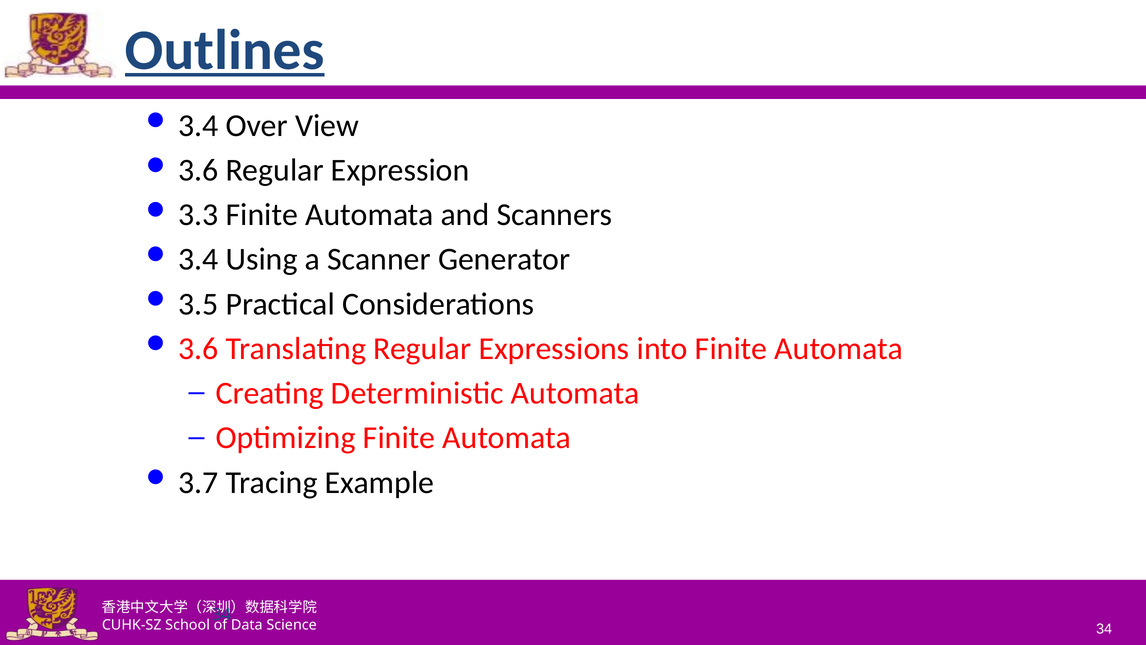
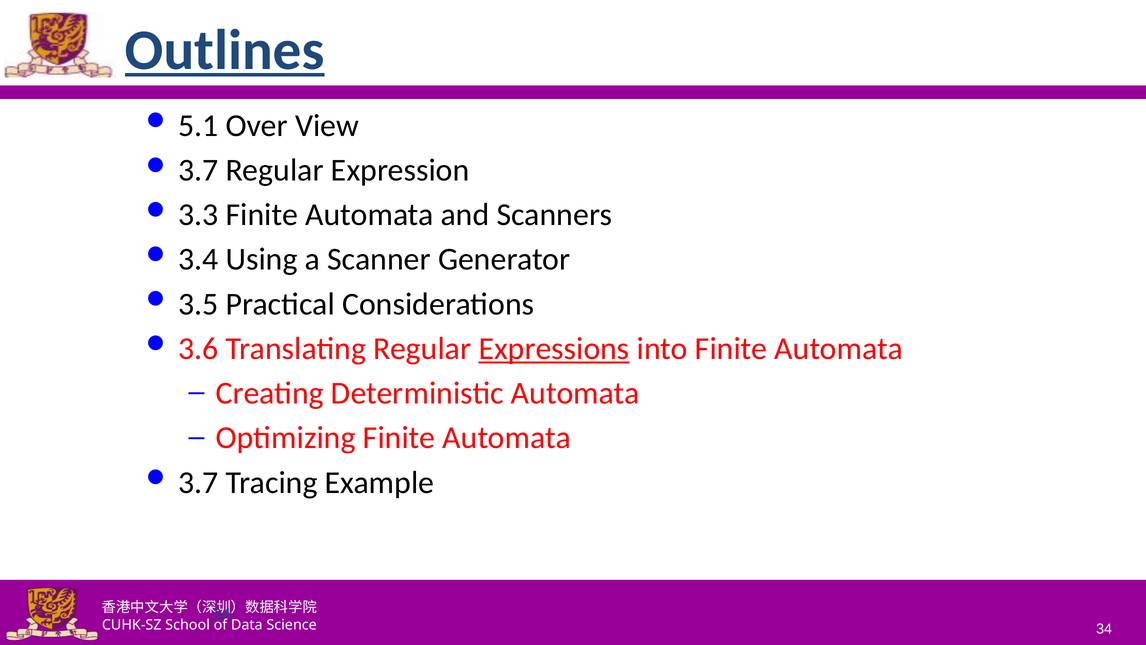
3.4: 3.4 -> 5.1 (198, 126)
3.6: 3.6 -> 3.7 (198, 170)
Expressions underline: none -> present (554, 348)
